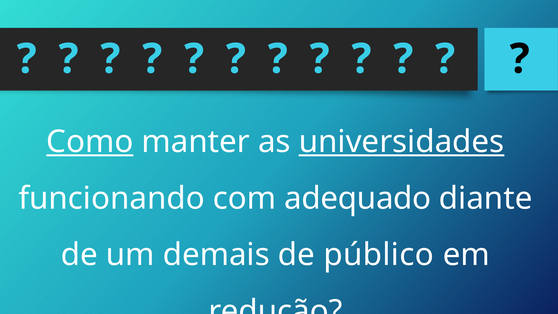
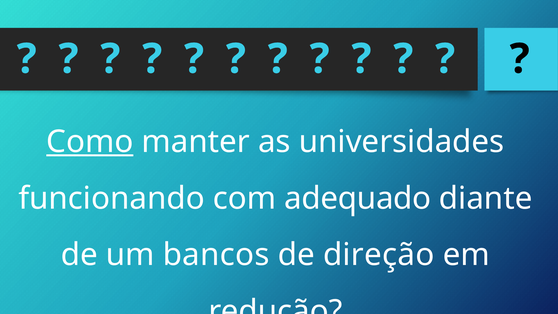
universidades underline: present -> none (402, 142)
demais: demais -> bancos (216, 255)
público: público -> direção (379, 255)
